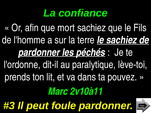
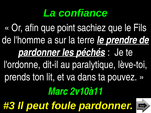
mort: mort -> point (66, 28)
le sachiez: sachiez -> prendre (122, 40)
